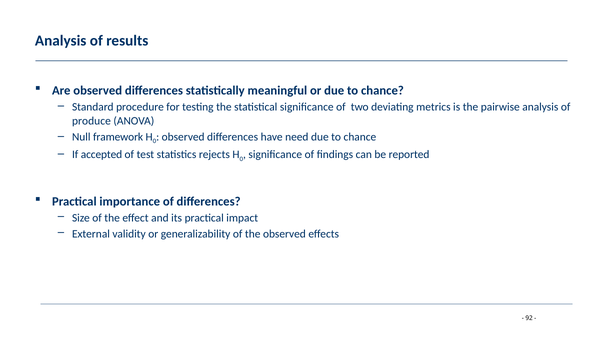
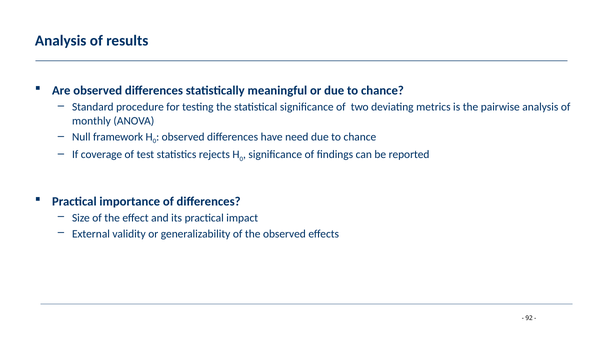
produce: produce -> monthly (91, 121)
accepted: accepted -> coverage (101, 155)
